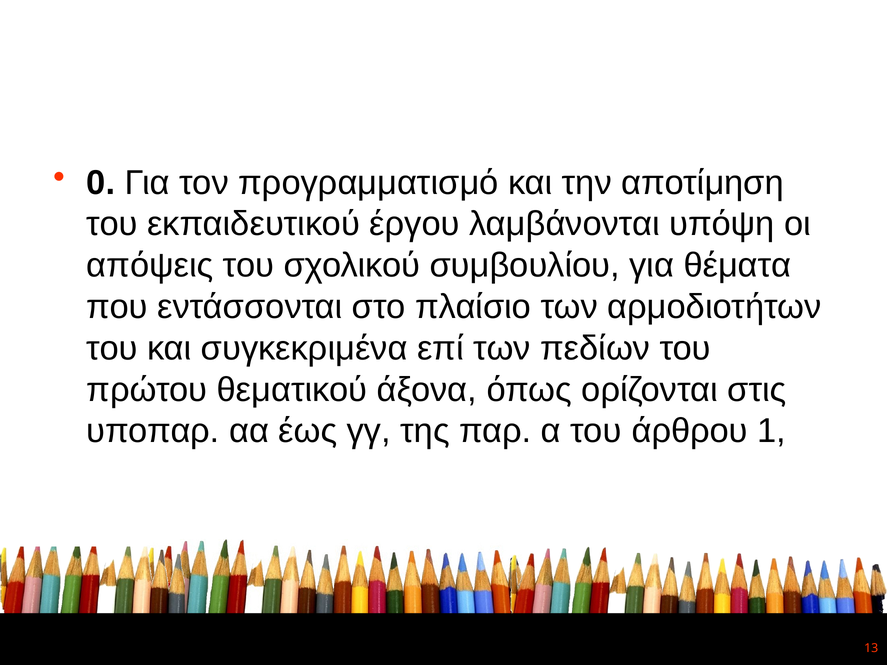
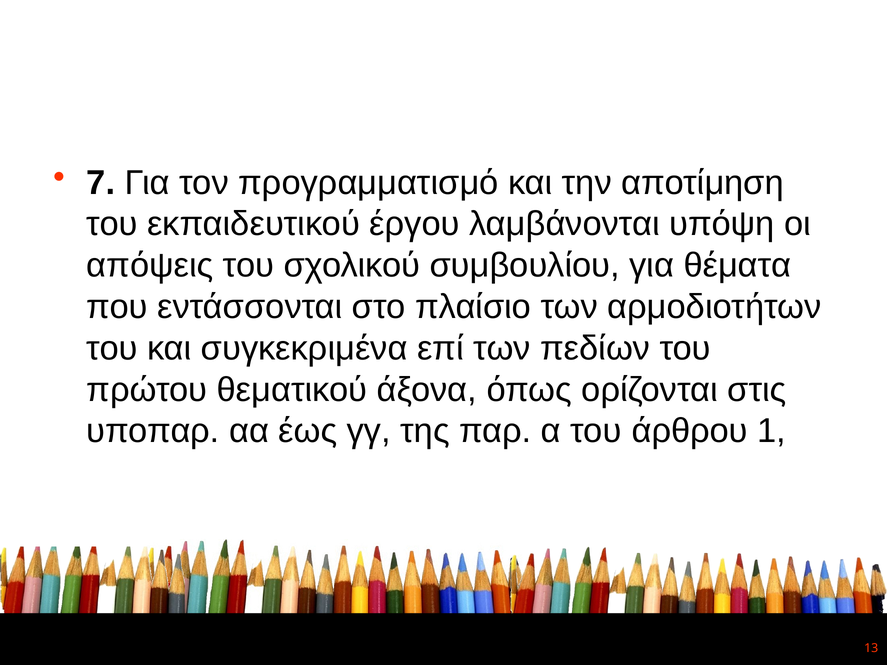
0: 0 -> 7 (101, 183)
